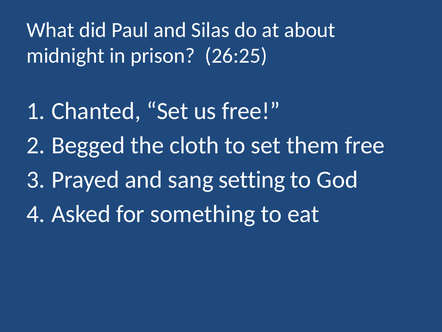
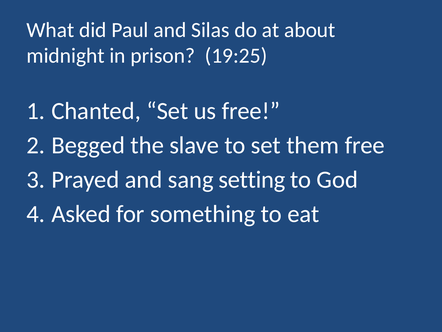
26:25: 26:25 -> 19:25 (236, 56)
cloth: cloth -> slave (194, 145)
